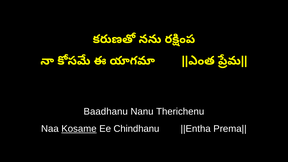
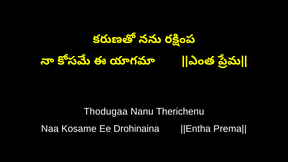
Baadhanu: Baadhanu -> Thodugaa (106, 112)
Kosame underline: present -> none (79, 129)
Chindhanu: Chindhanu -> Drohinaina (136, 129)
